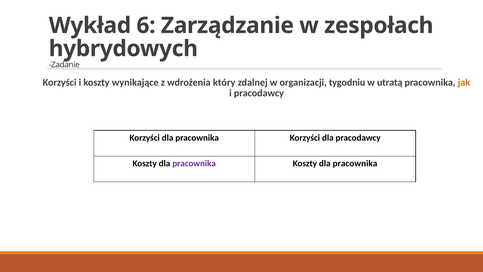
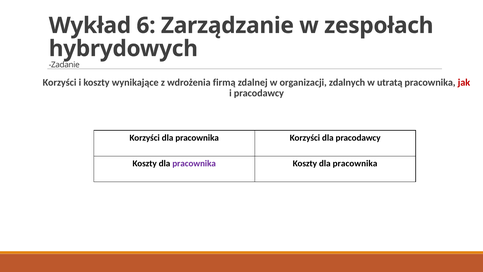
który: który -> firmą (224, 82)
tygodniu: tygodniu -> zdalnych (347, 82)
jak colour: orange -> red (464, 82)
